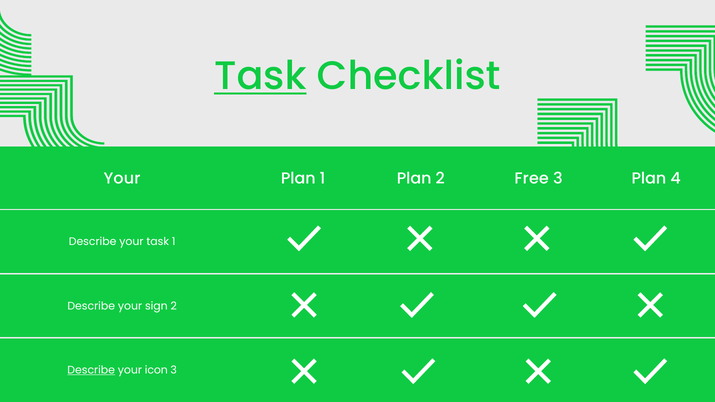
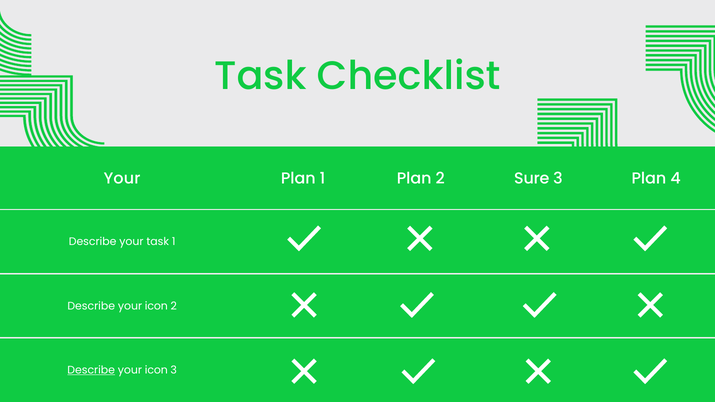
Task underline: present -> none (260, 76)
Free: Free -> Sure (532, 179)
sign: sign -> icon (156, 306)
